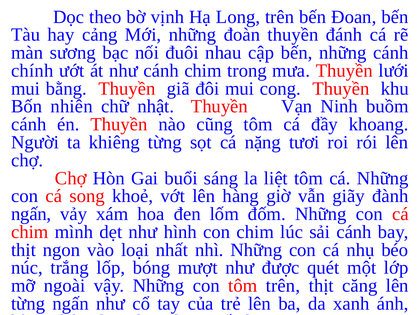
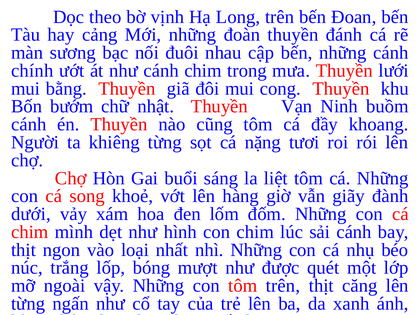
nhiên: nhiên -> bướm (72, 106)
ngấn: ngấn -> dưới (31, 214)
